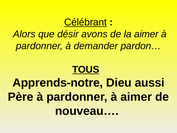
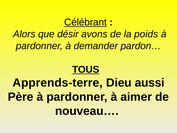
la aimer: aimer -> poids (146, 34)
Apprends-notre: Apprends-notre -> Apprends-terre (58, 83)
